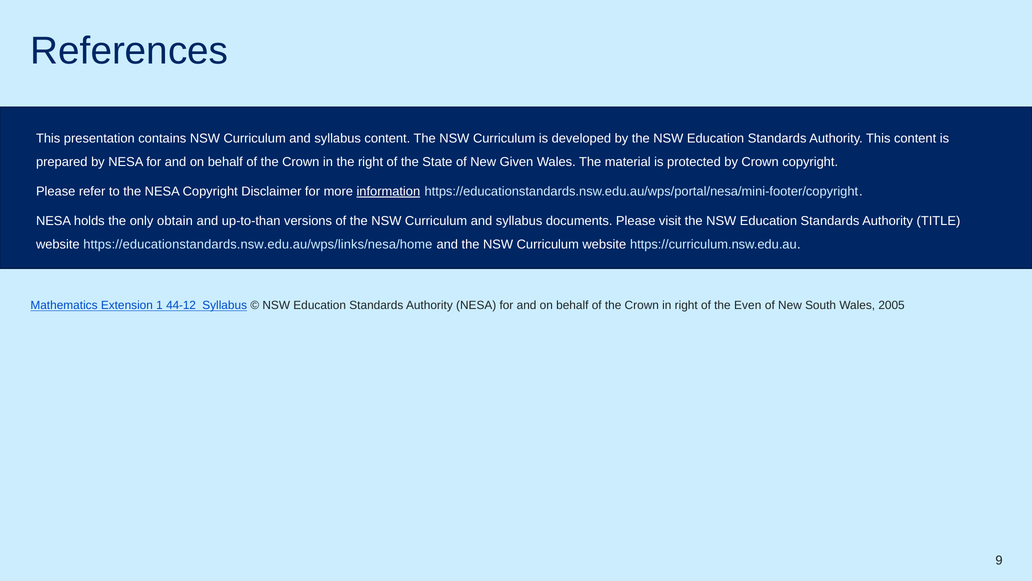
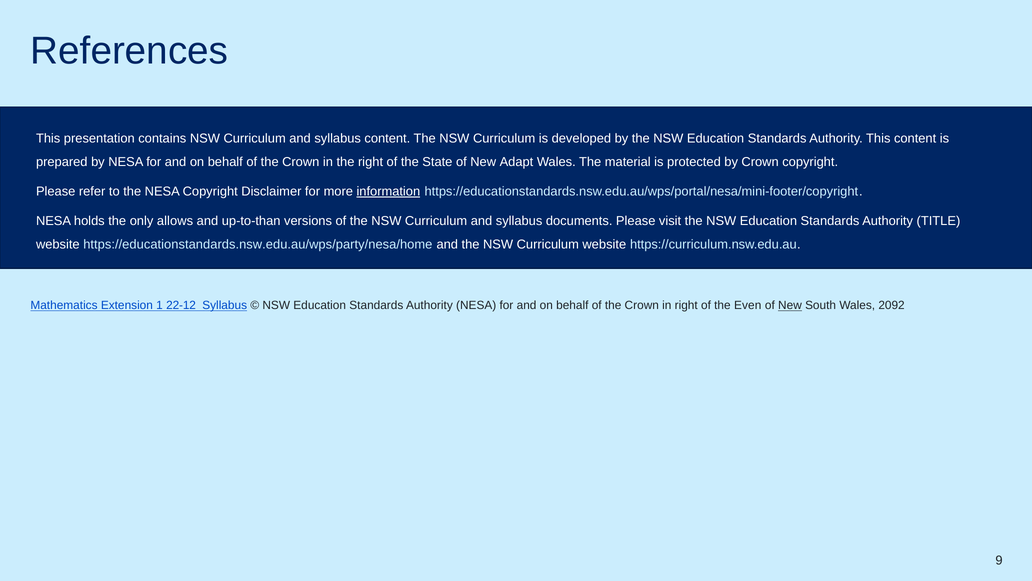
Given: Given -> Adapt (516, 162)
obtain: obtain -> allows (175, 221)
https://educationstandards.nsw.edu.au/wps/links/nesa/home: https://educationstandards.nsw.edu.au/wps/links/nesa/home -> https://educationstandards.nsw.edu.au/wps/party/nesa/home (258, 244)
44-12: 44-12 -> 22-12 (181, 305)
New underline: none -> present (790, 305)
2005: 2005 -> 2092 (892, 305)
